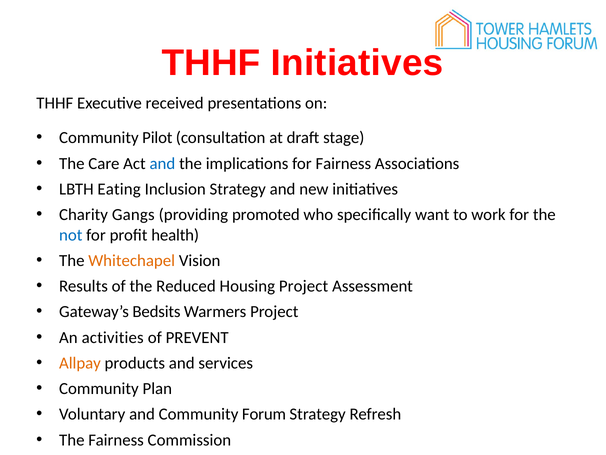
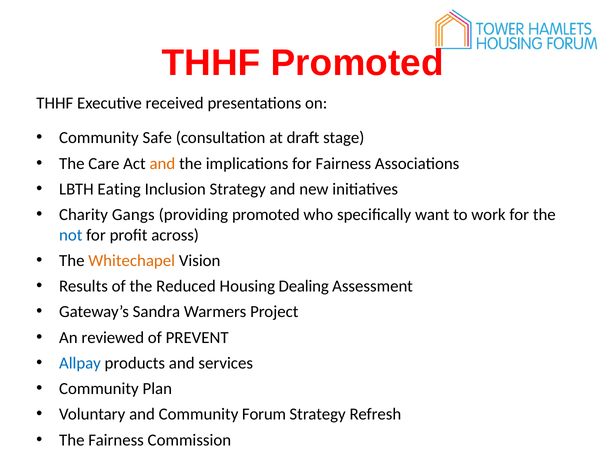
THHF Initiatives: Initiatives -> Promoted (357, 63)
Pilot: Pilot -> Safe (157, 138)
and colour: blue -> orange (162, 163)
health: health -> across (175, 235)
Housing Project: Project -> Dealing (304, 286)
Bedsits: Bedsits -> Sandra (156, 311)
activities: activities -> reviewed (113, 337)
Allpay colour: orange -> blue (80, 363)
